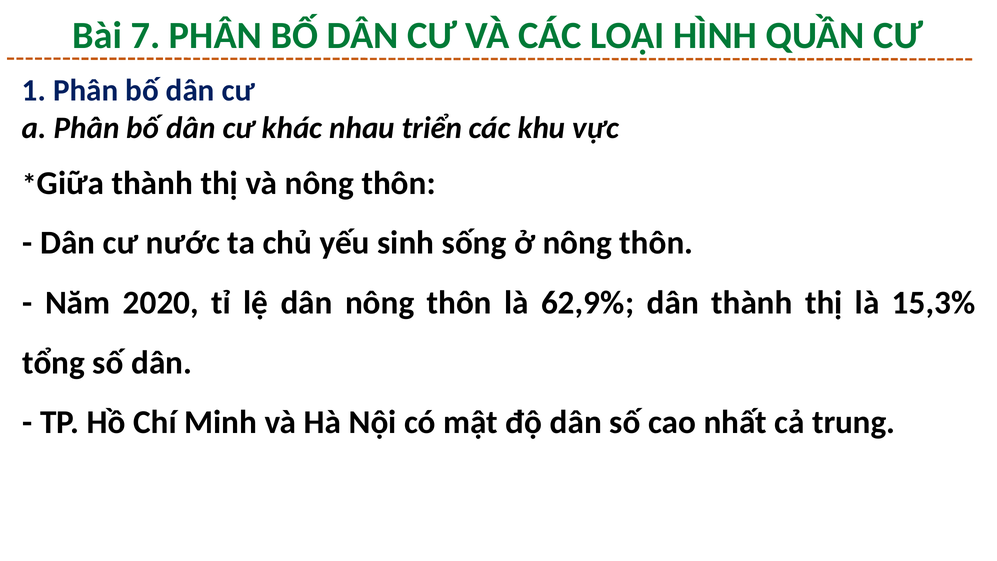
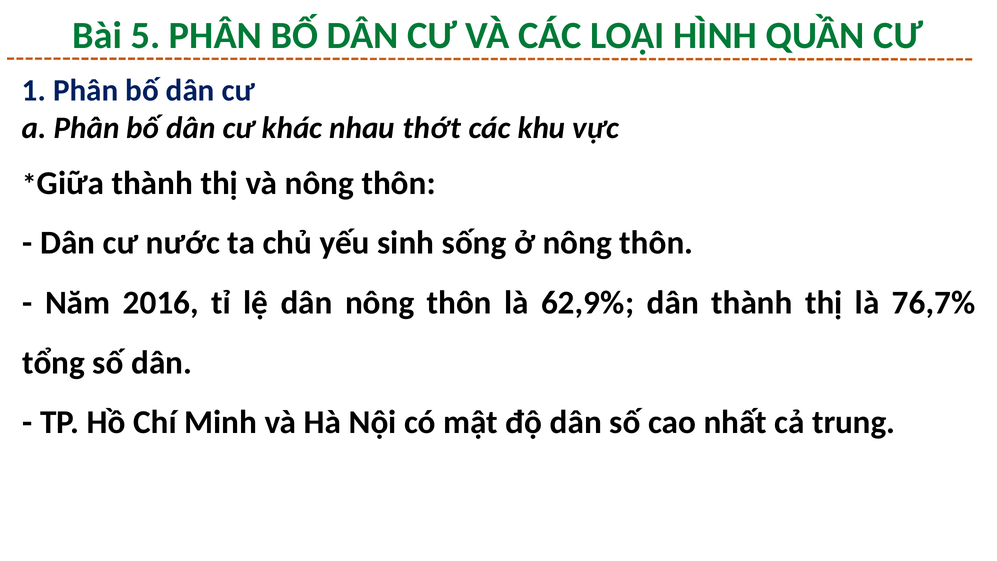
7: 7 -> 5 (145, 36)
triển: triển -> thớt (432, 128)
2020: 2020 -> 2016 (161, 303)
15,3%: 15,3% -> 76,7% (934, 303)
